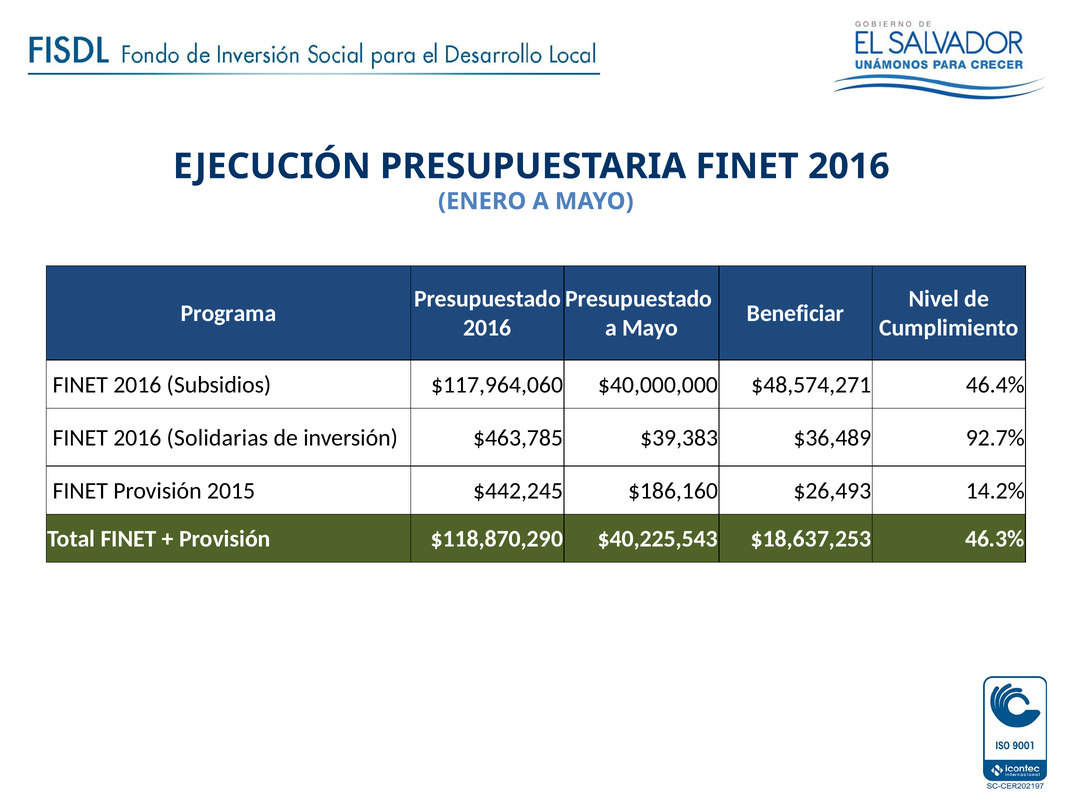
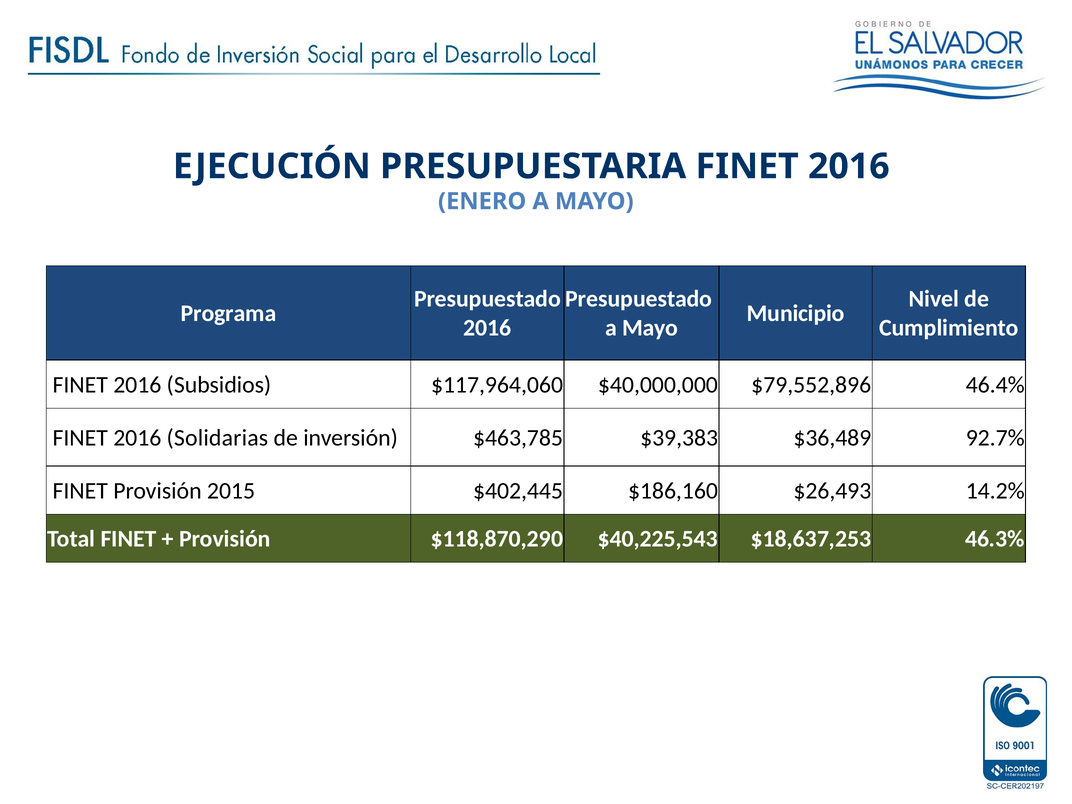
Beneficiar: Beneficiar -> Municipio (796, 314)
$48,574,271: $48,574,271 -> $79,552,896 (811, 385)
$442,245: $442,245 -> $402,445 (518, 491)
